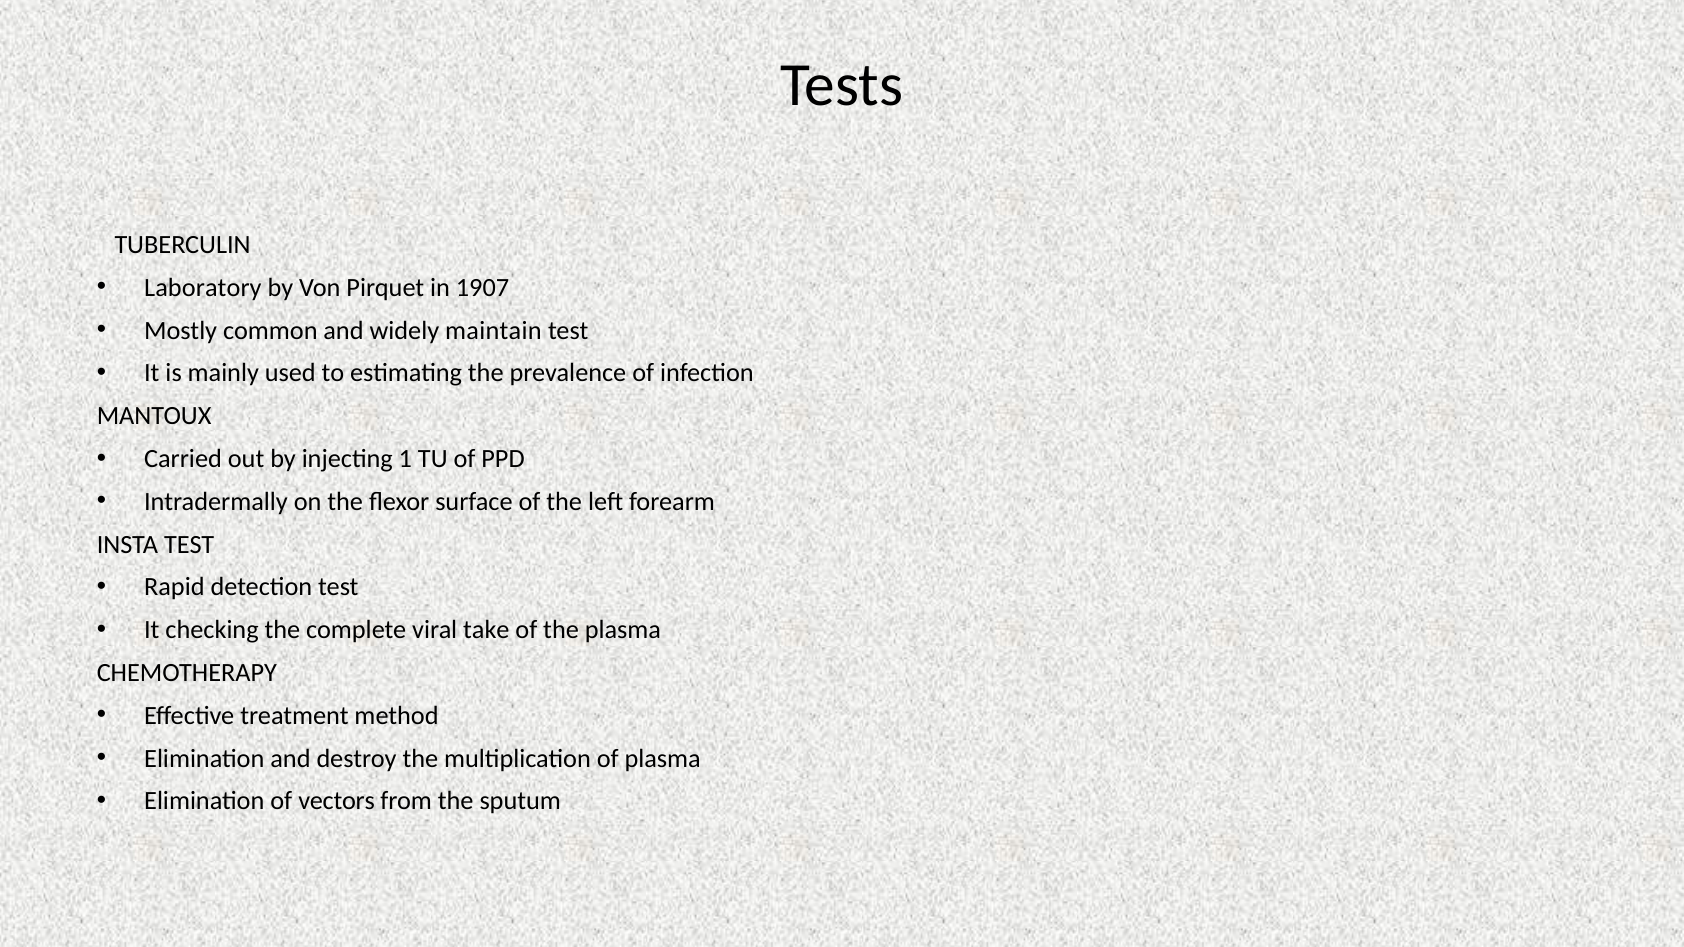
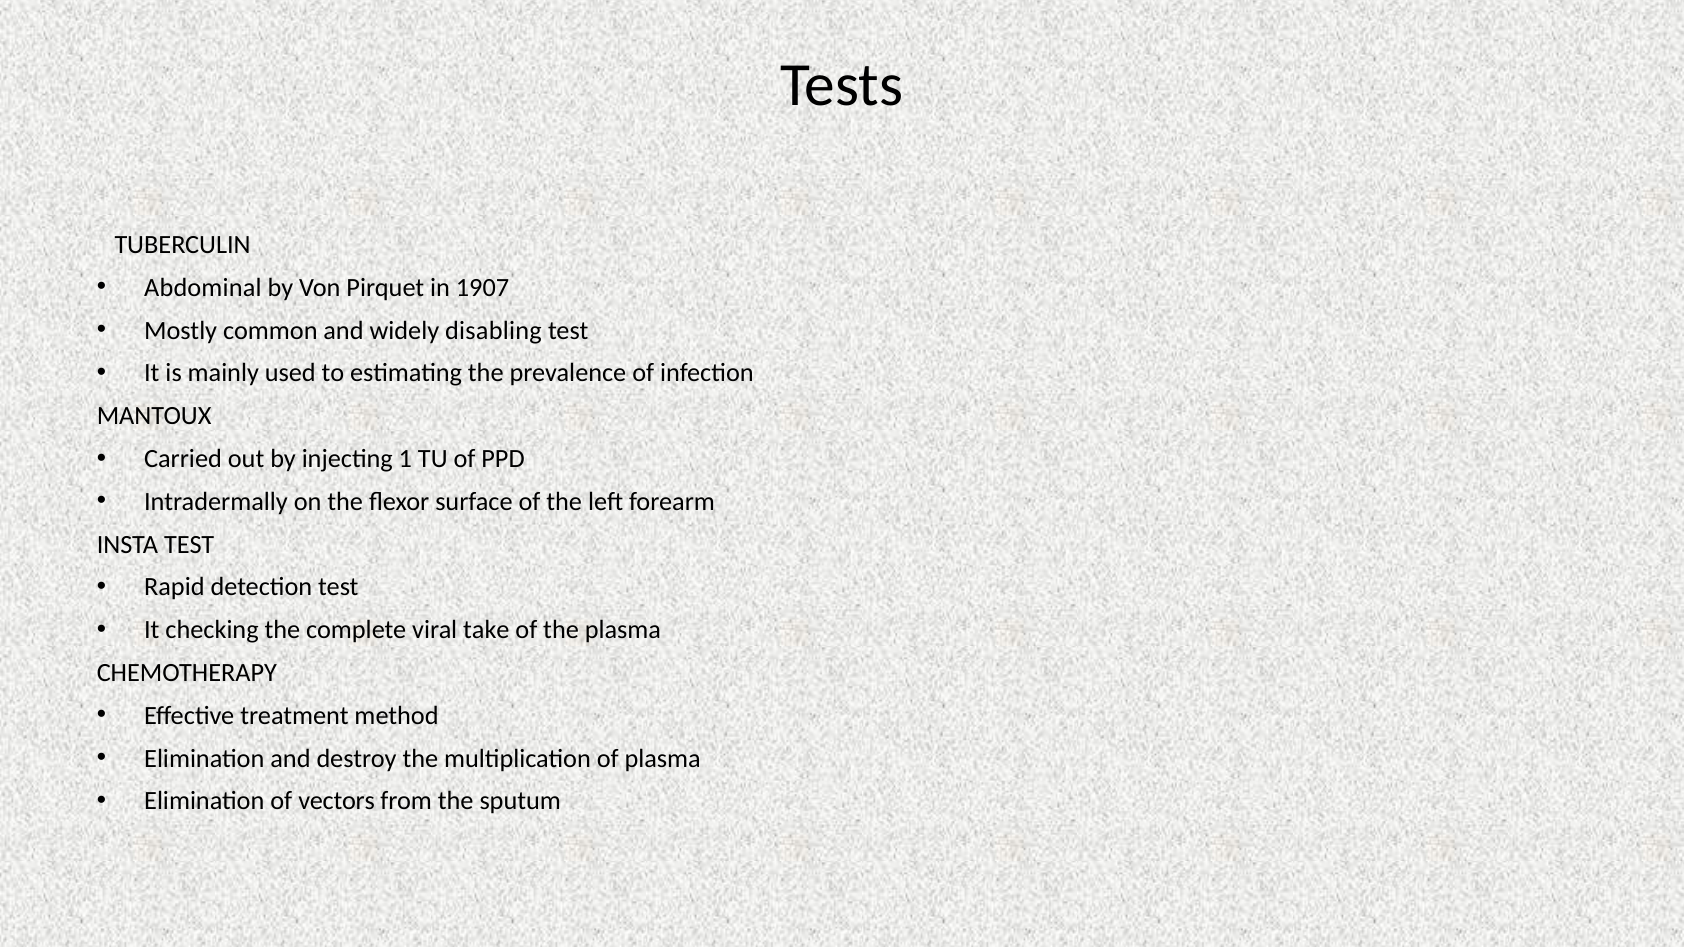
Laboratory: Laboratory -> Abdominal (203, 288)
maintain: maintain -> disabling (493, 331)
